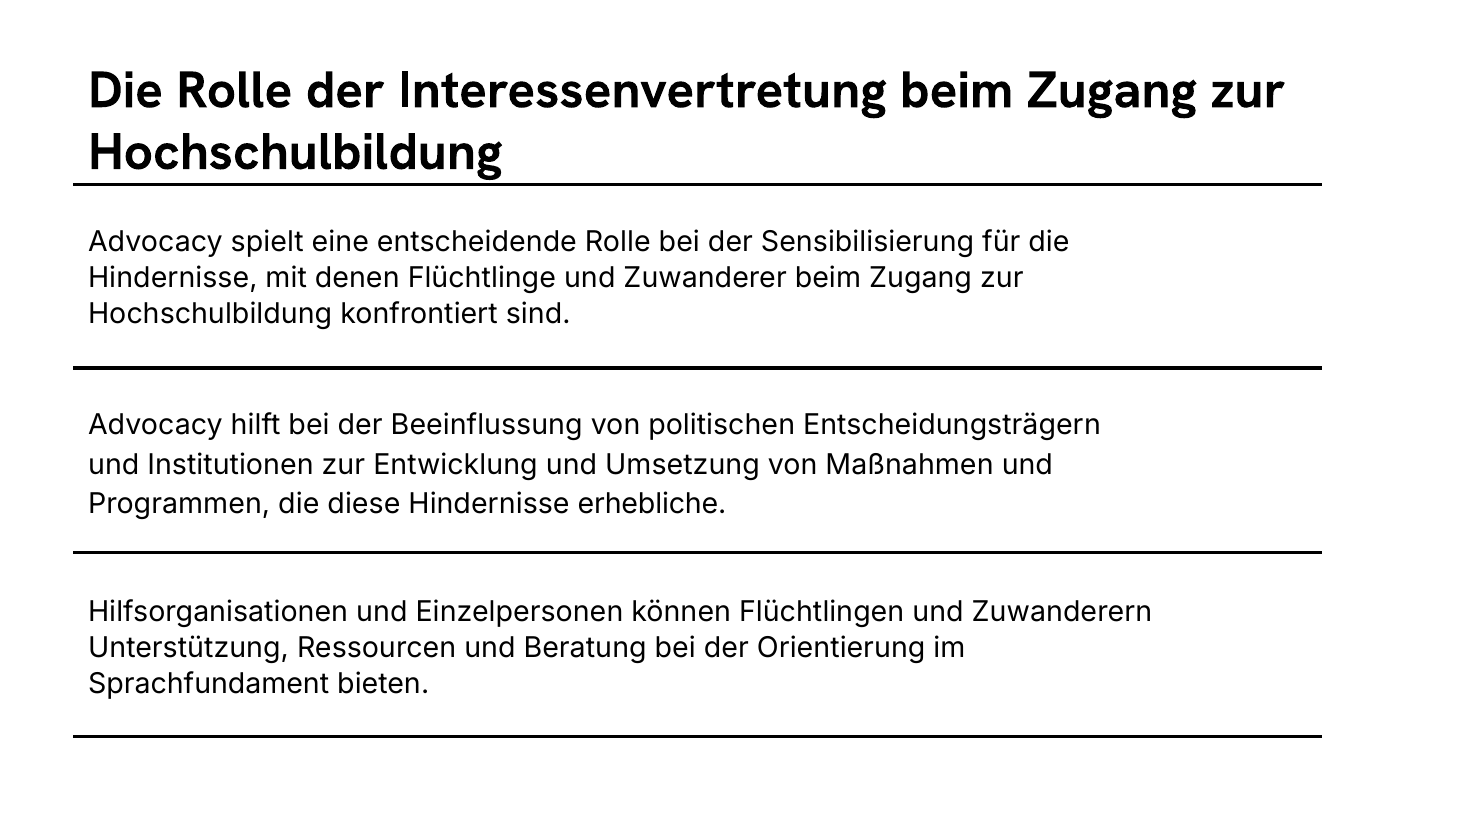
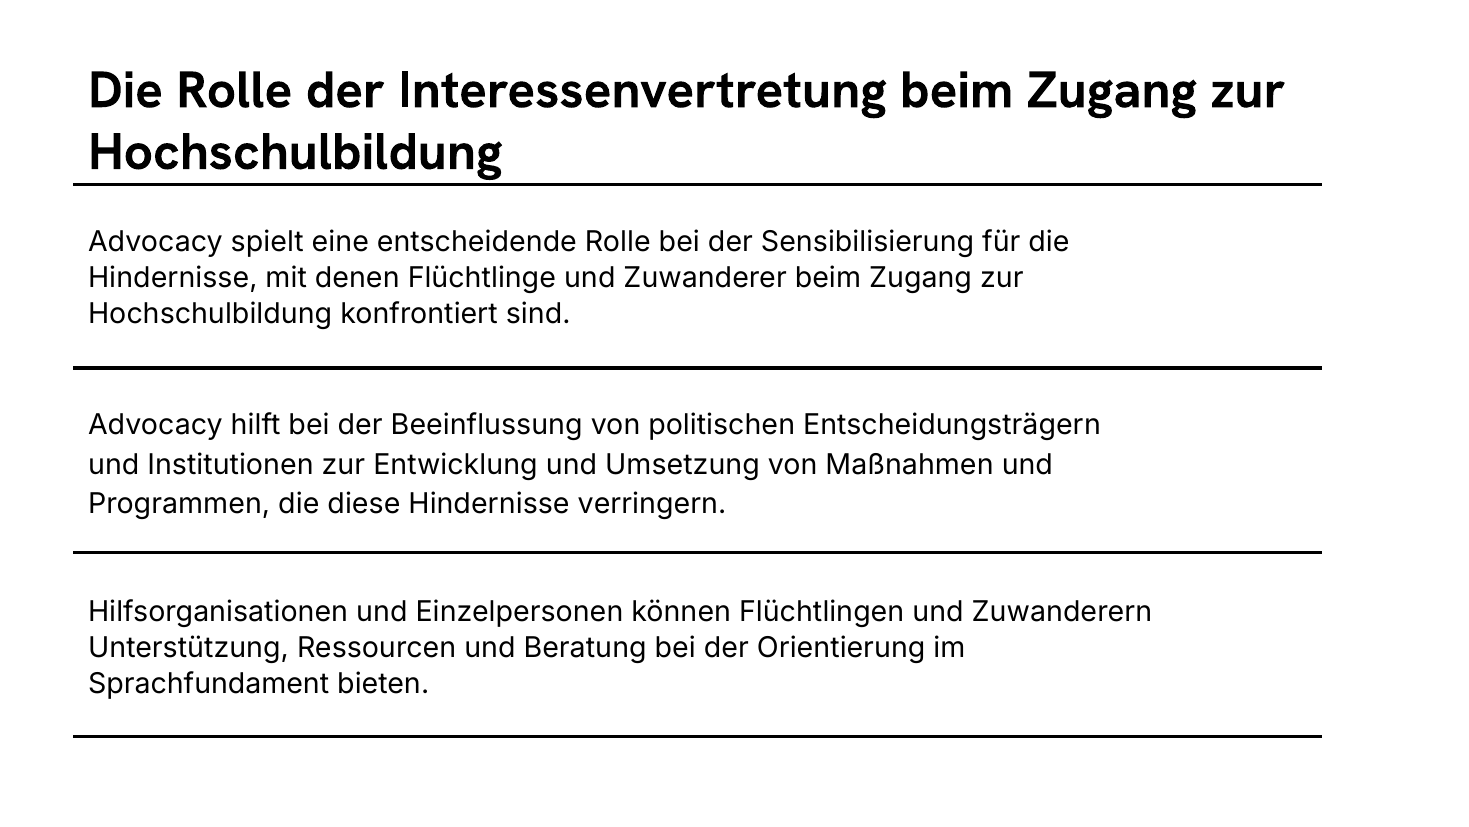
erhebliche: erhebliche -> verringern (652, 504)
